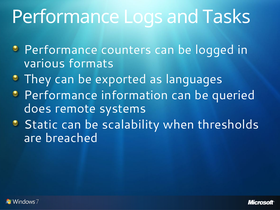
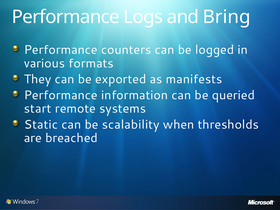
Tasks: Tasks -> Bring (227, 17)
languages: languages -> manifests (194, 79)
does: does -> start (38, 109)
